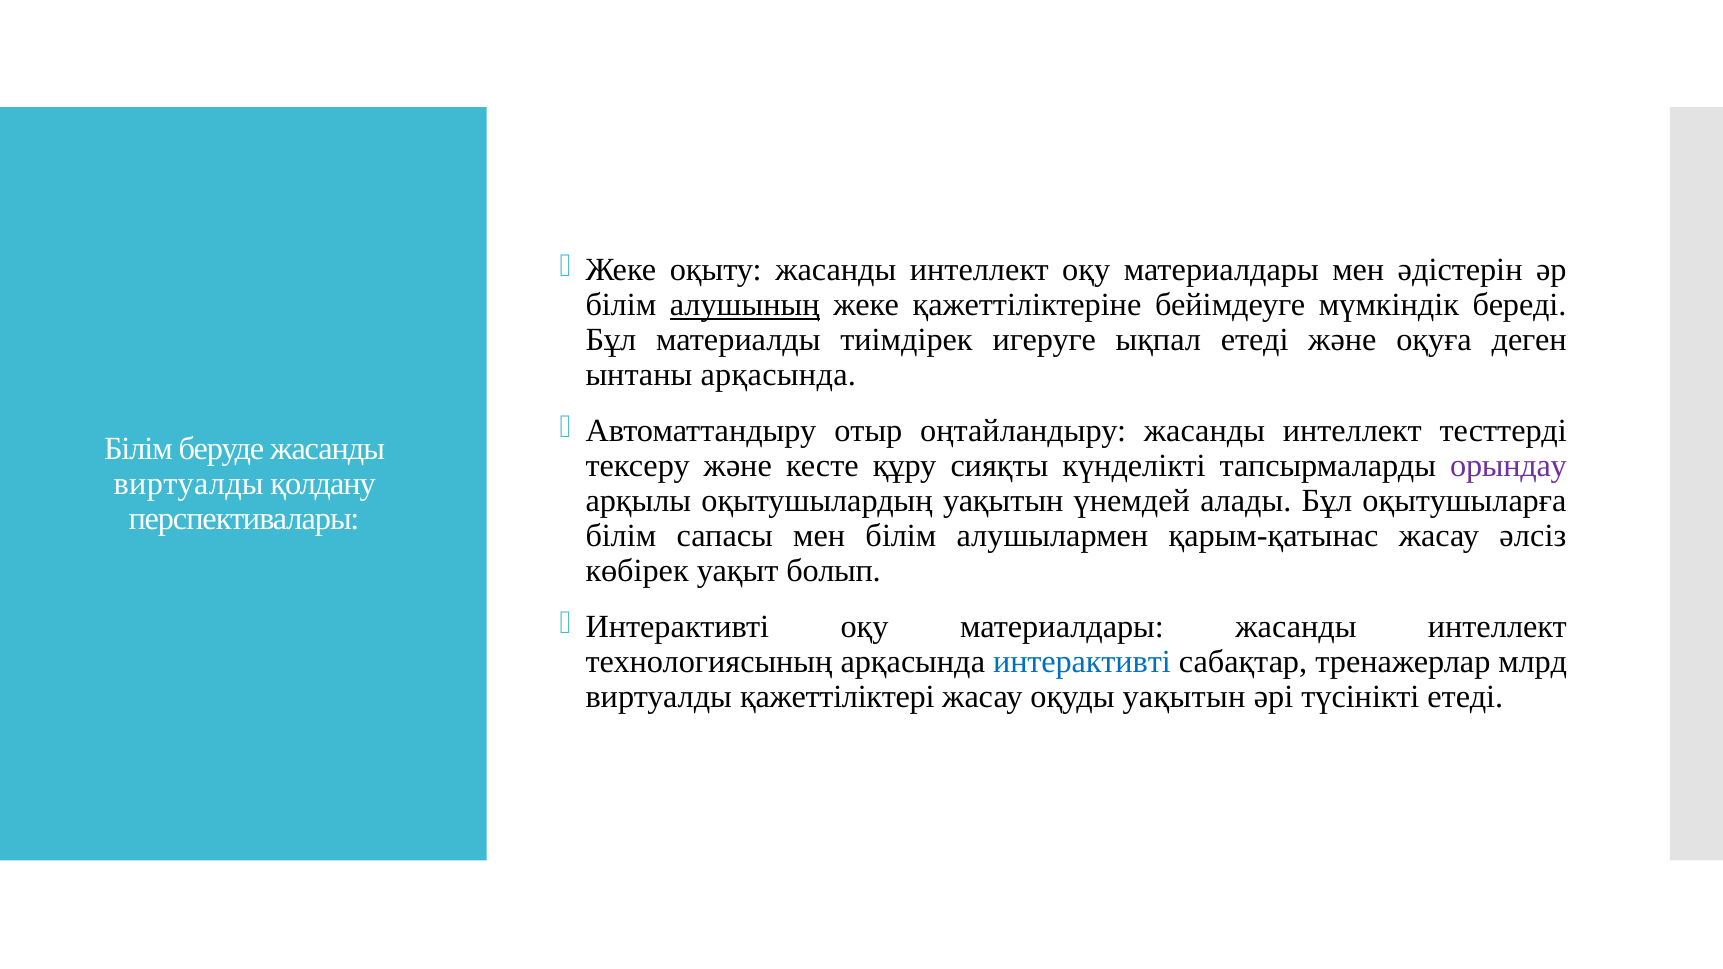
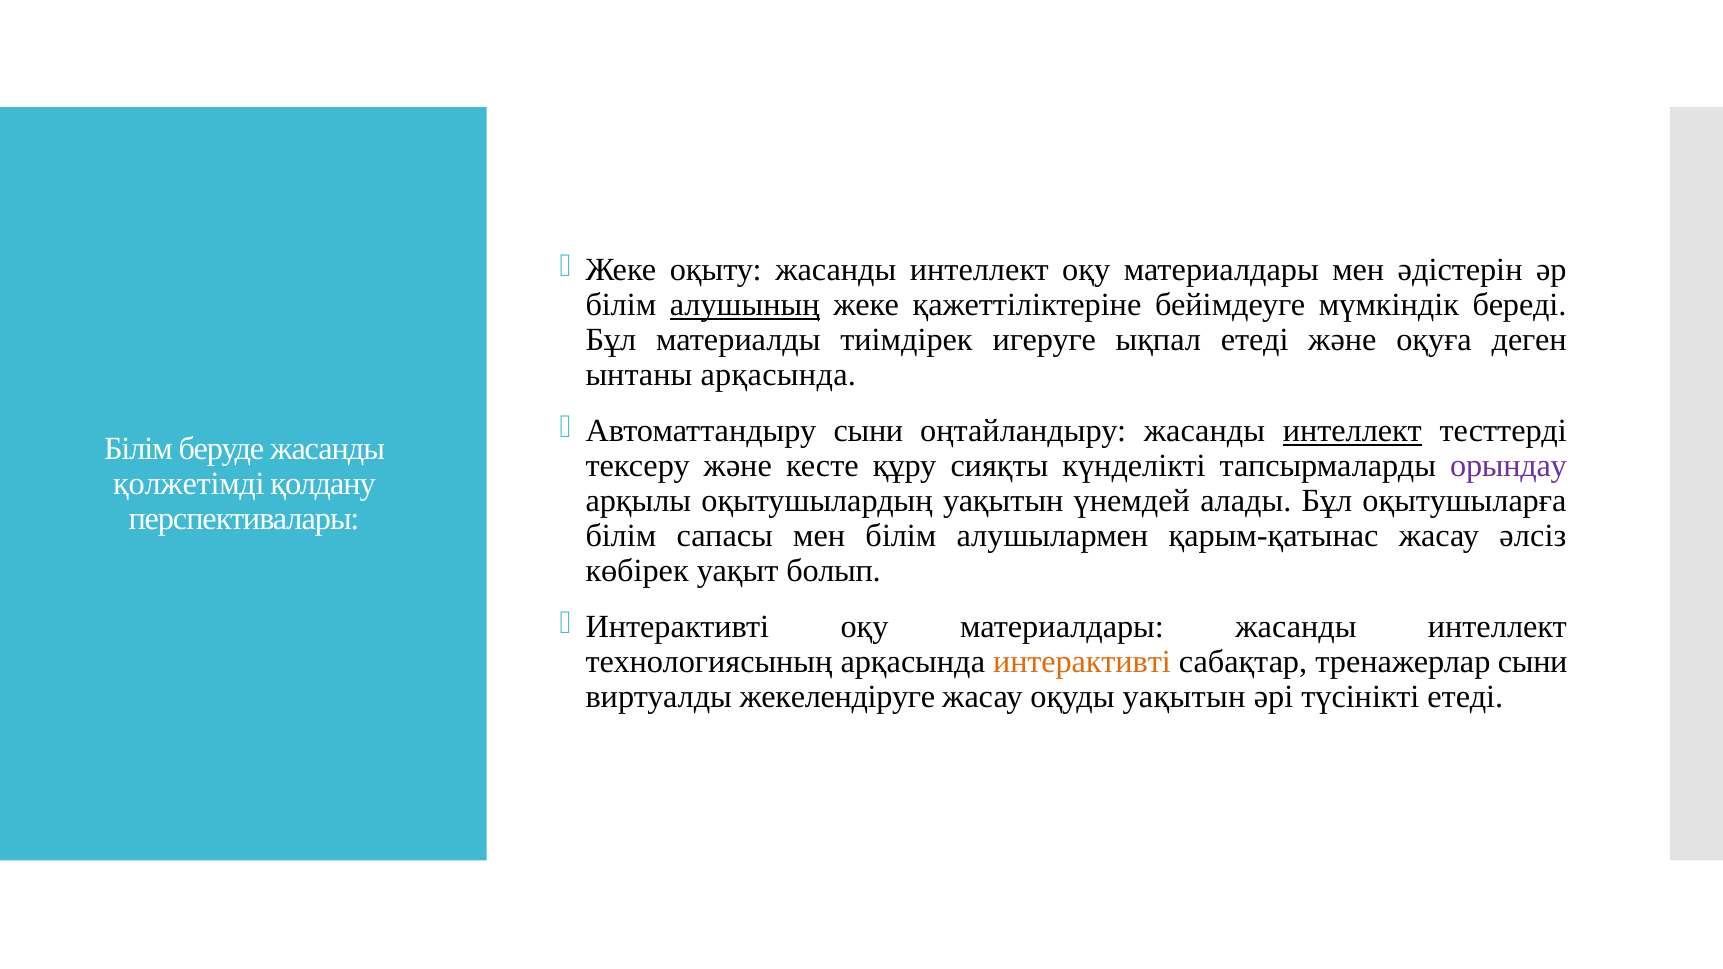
Автоматтандыру отыр: отыр -> сыни (868, 431)
интеллект underline: none -> present (1352, 431)
виртуалды: виртуалды -> қолжетімді (189, 484)
интерактивті colour: blue -> orange (1082, 662)
тренажерлар млрд: млрд -> сыни (1533, 662)
қажеттіліктері: қажеттіліктері -> жекелендіруге (837, 697)
